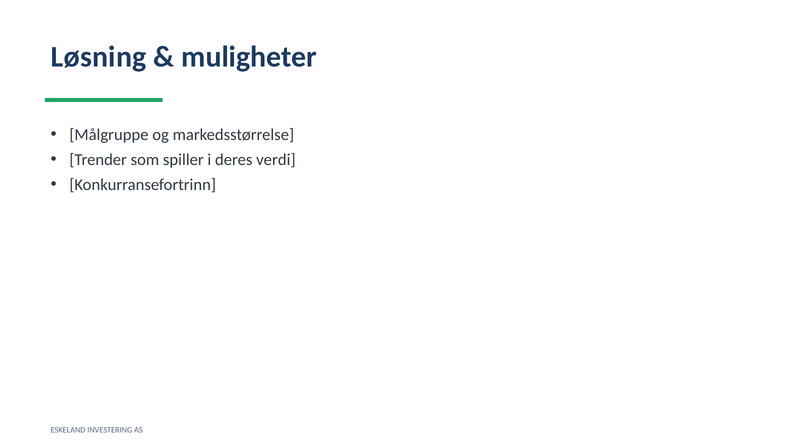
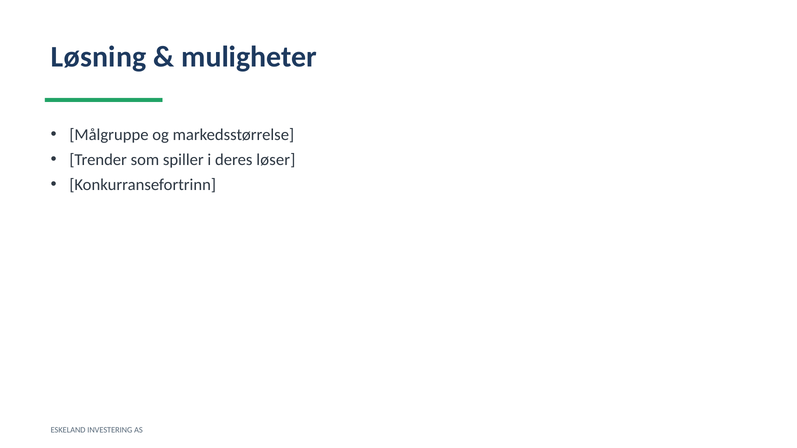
verdi: verdi -> løser (276, 160)
